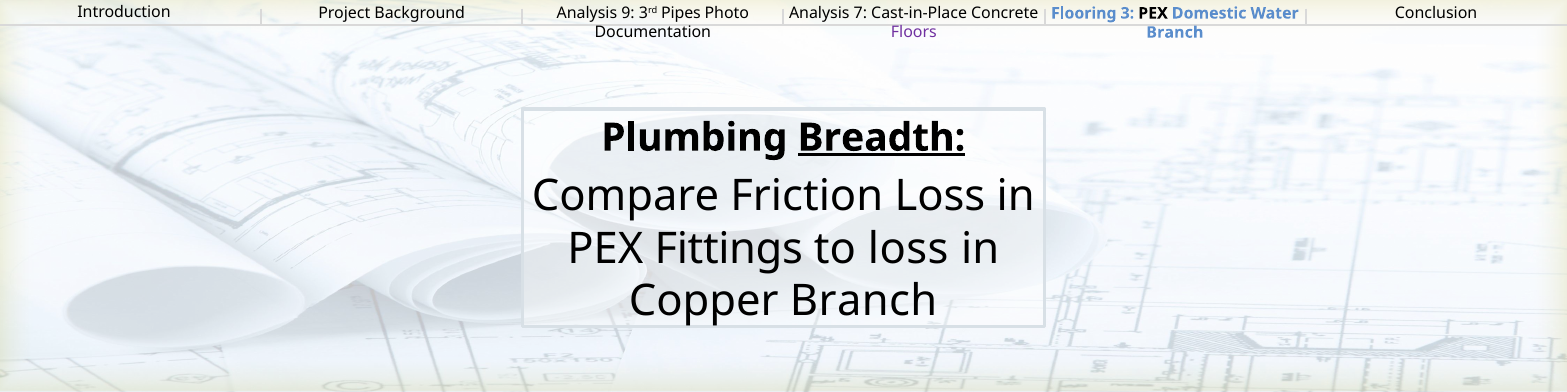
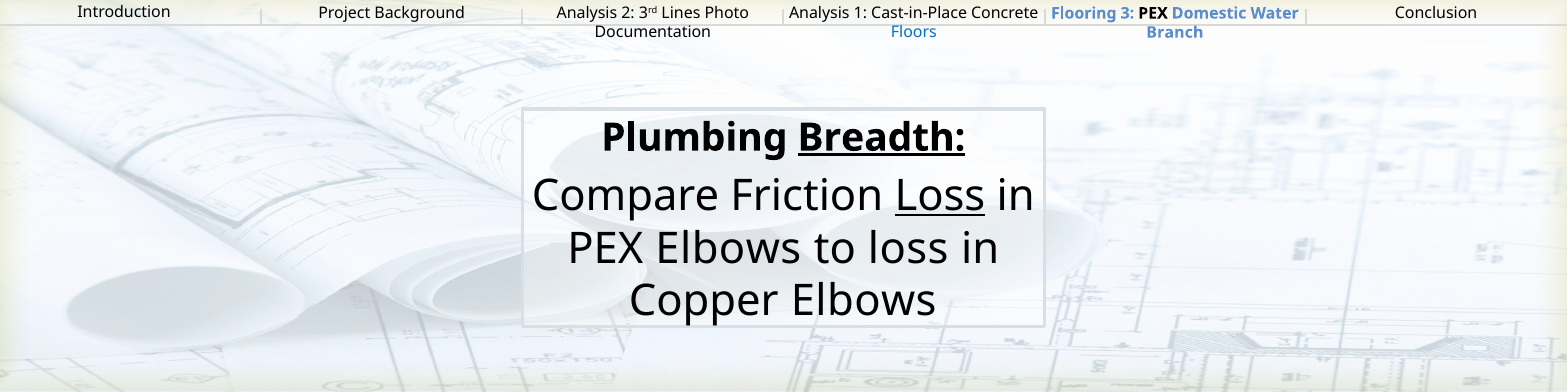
9: 9 -> 2 (628, 13)
Pipes: Pipes -> Lines (681, 13)
7: 7 -> 1 (860, 13)
Floors colour: purple -> blue (914, 32)
Loss underline: none -> present (940, 196)
PEX Fittings: Fittings -> Elbows (728, 249)
Copper Branch: Branch -> Elbows (864, 301)
